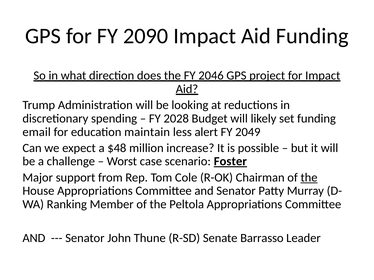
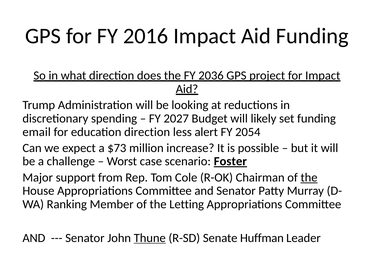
2090: 2090 -> 2016 (146, 36)
2046: 2046 -> 2036 (211, 76)
2028: 2028 -> 2027 (176, 119)
education maintain: maintain -> direction (147, 132)
2049: 2049 -> 2054 (248, 132)
$48: $48 -> $73 (117, 148)
Peltola: Peltola -> Letting (187, 205)
Thune underline: none -> present (150, 238)
Barrasso: Barrasso -> Huffman (262, 238)
